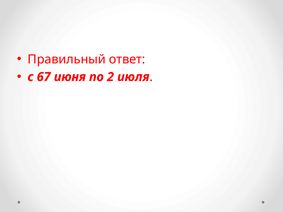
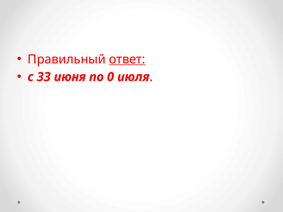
ответ underline: none -> present (127, 59)
67: 67 -> 33 (44, 77)
2: 2 -> 0 (110, 77)
